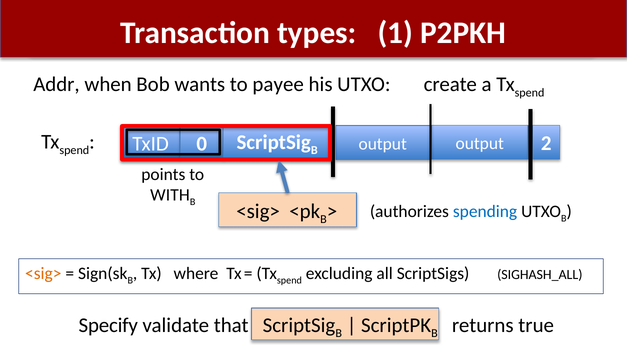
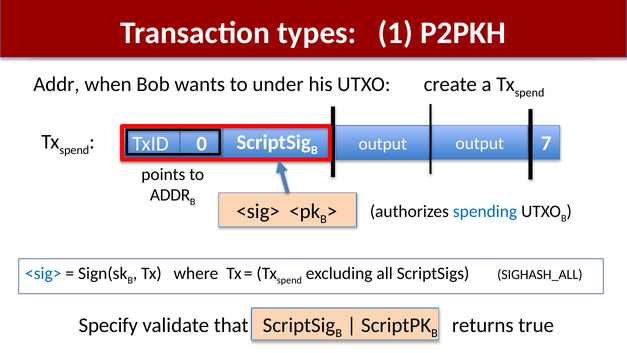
payee: payee -> under (278, 84)
2: 2 -> 7 (546, 143)
WITH: WITH -> ADDR (170, 195)
<sig> colour: orange -> blue (43, 273)
